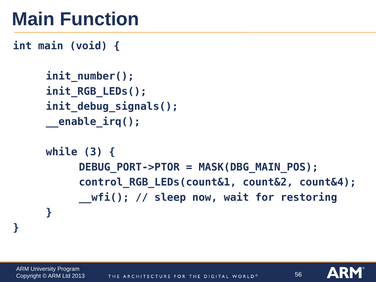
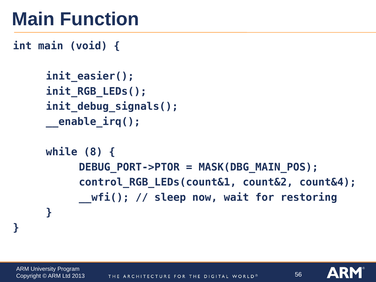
init_number(: init_number( -> init_easier( (90, 76)
3: 3 -> 8 (93, 152)
